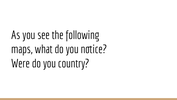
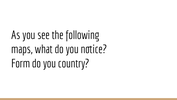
Were: Were -> Form (21, 63)
